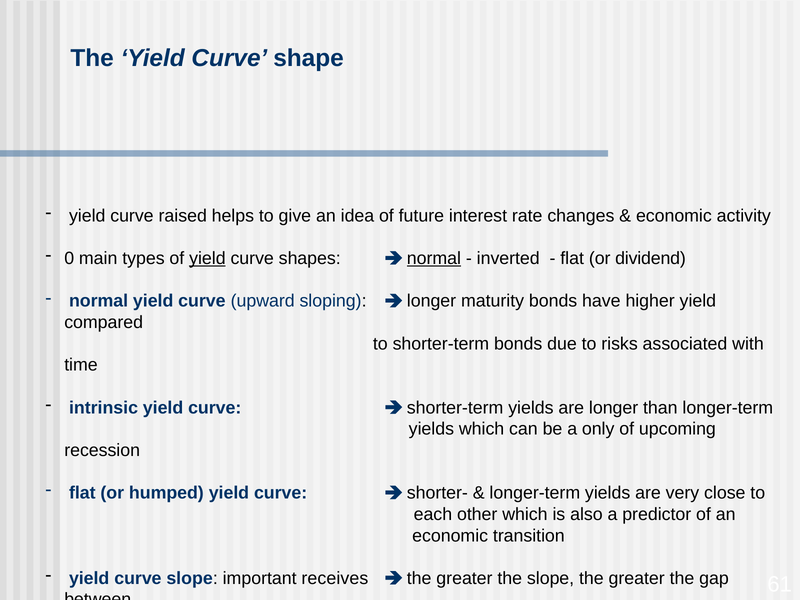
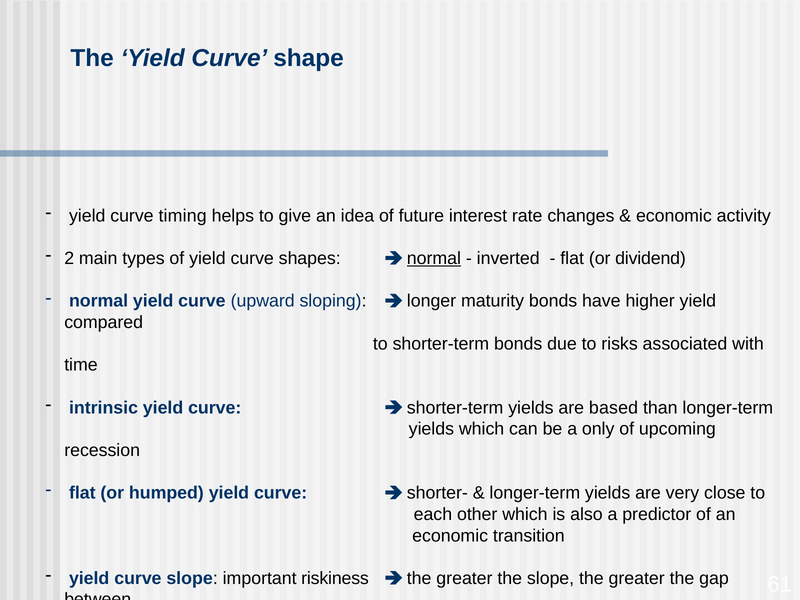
raised: raised -> timing (183, 216)
0: 0 -> 2 (69, 258)
yield underline: present -> none (207, 258)
are longer: longer -> based (614, 408)
receives: receives -> riskiness (335, 578)
